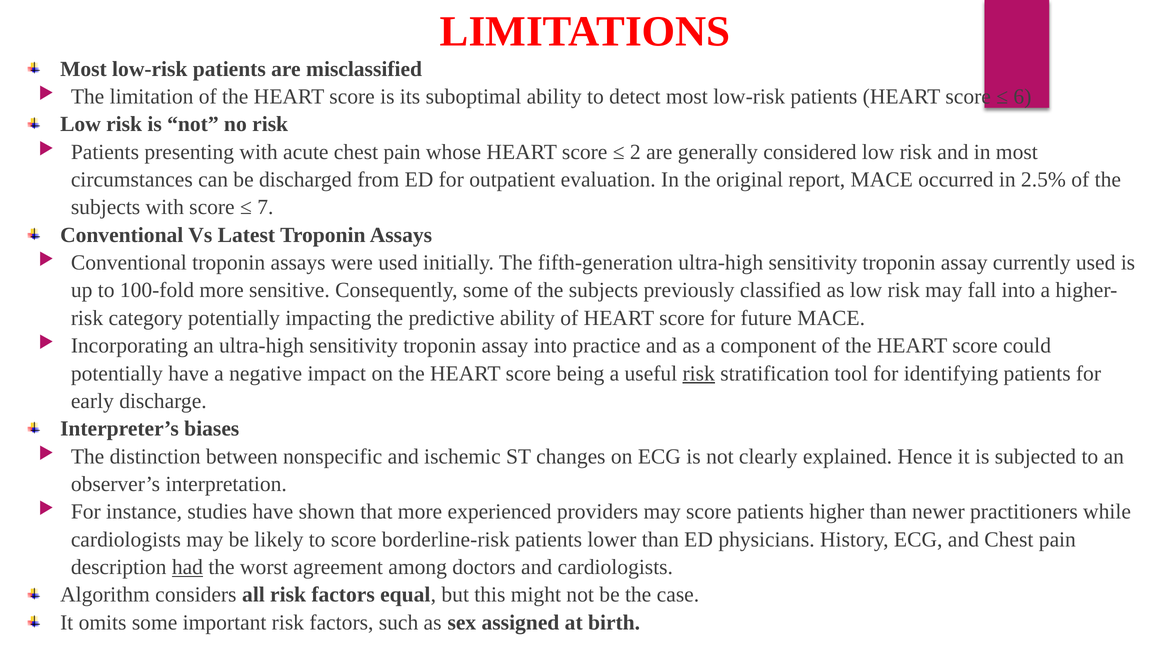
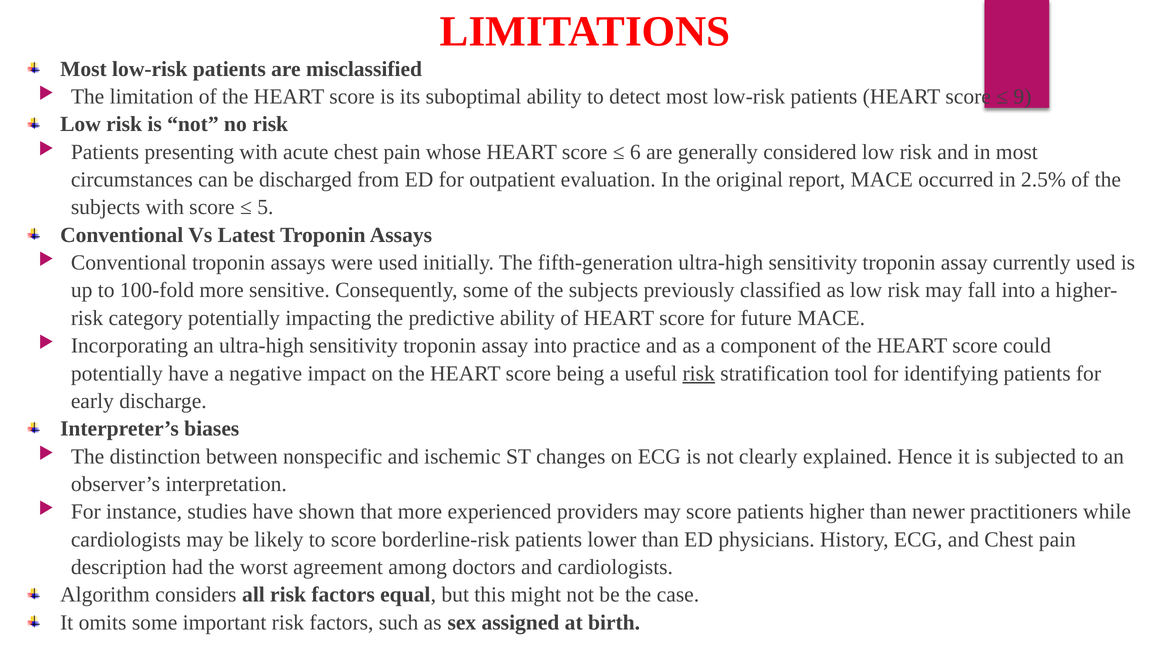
6: 6 -> 9 (1022, 97)
2: 2 -> 6 (635, 152)
7: 7 -> 5 (265, 207)
had underline: present -> none (187, 567)
